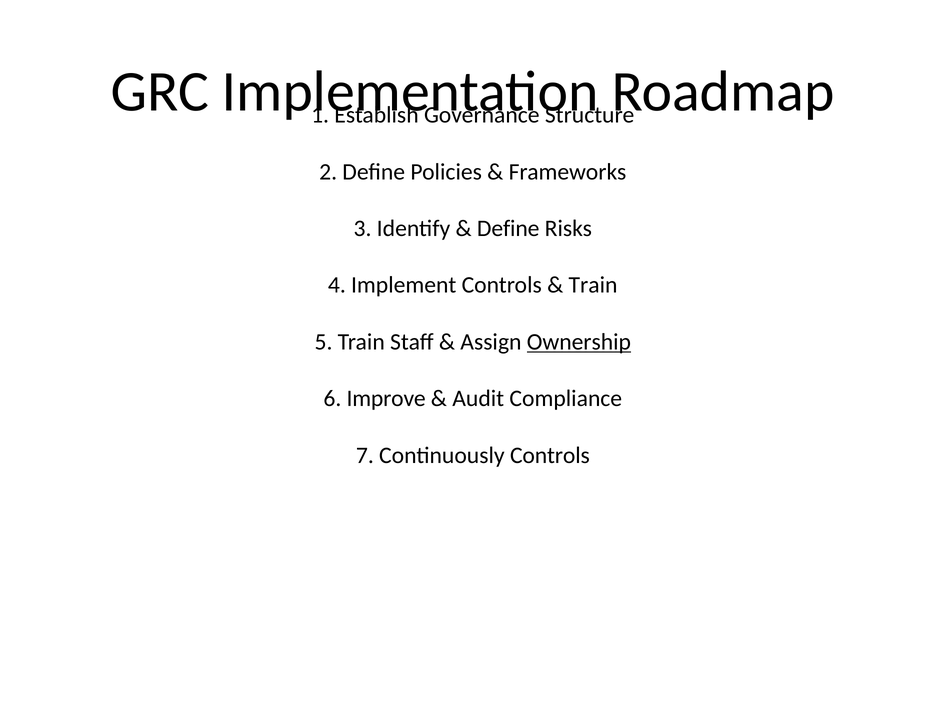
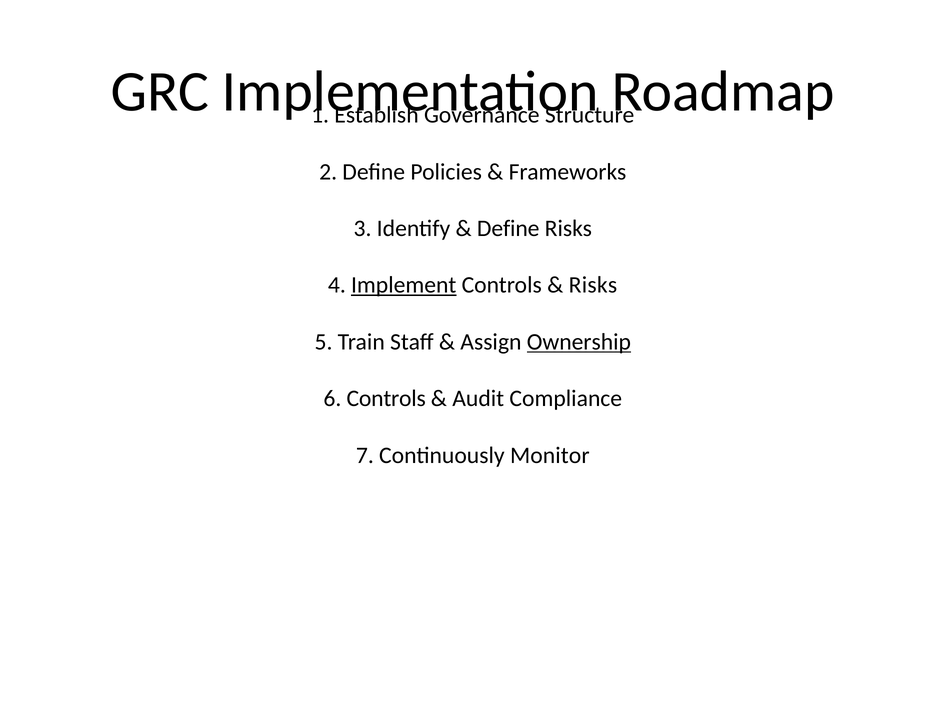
Implement underline: none -> present (404, 285)
Train: Train -> Risks (593, 285)
6 Improve: Improve -> Controls (386, 399)
Continuously Controls: Controls -> Monitor (550, 456)
